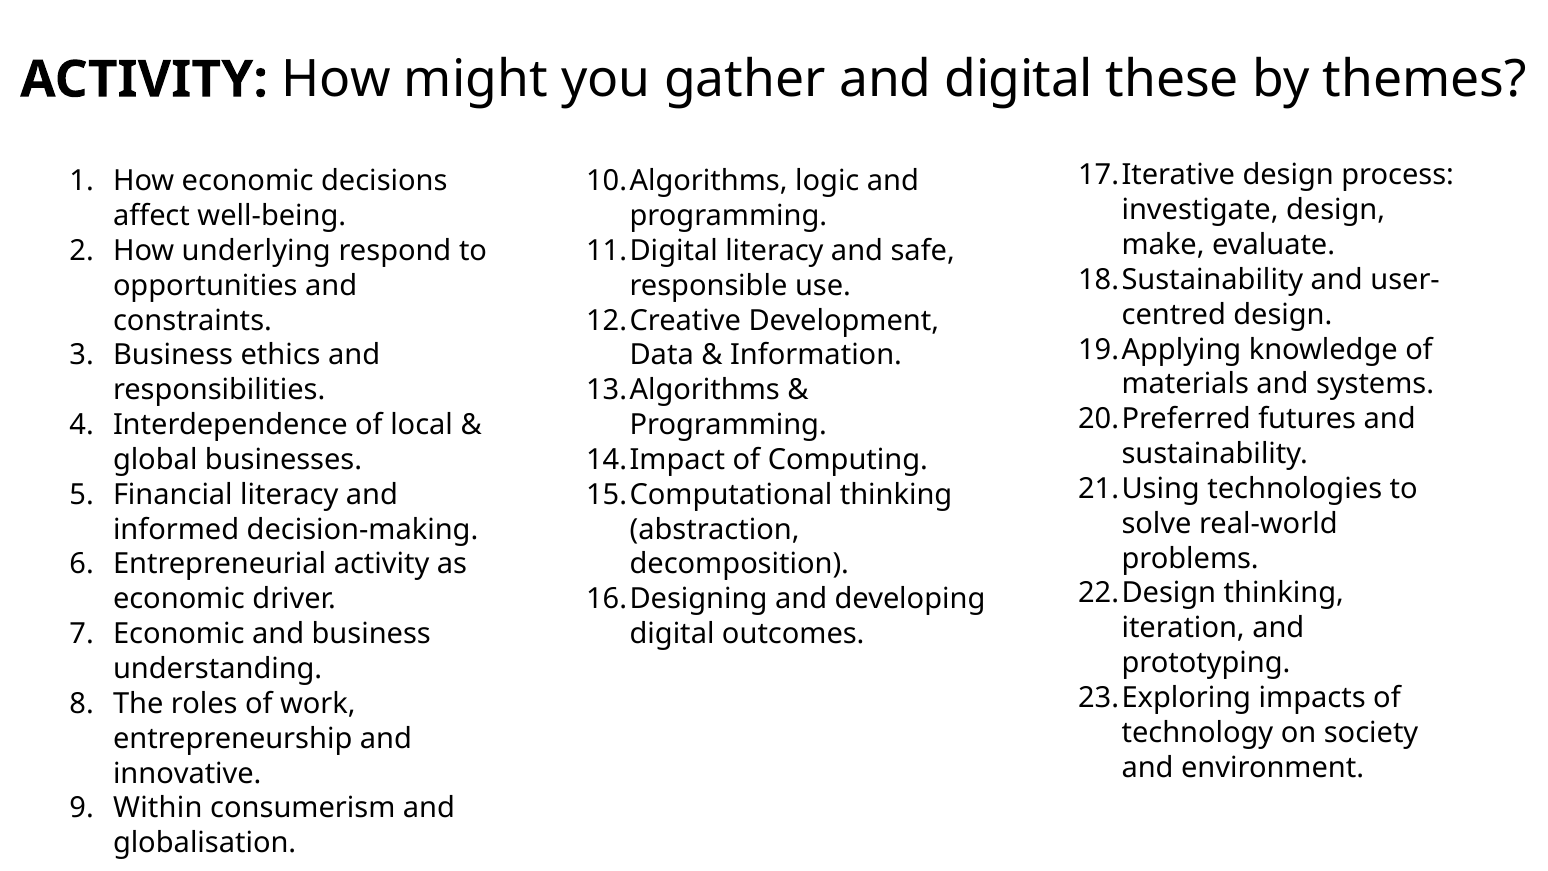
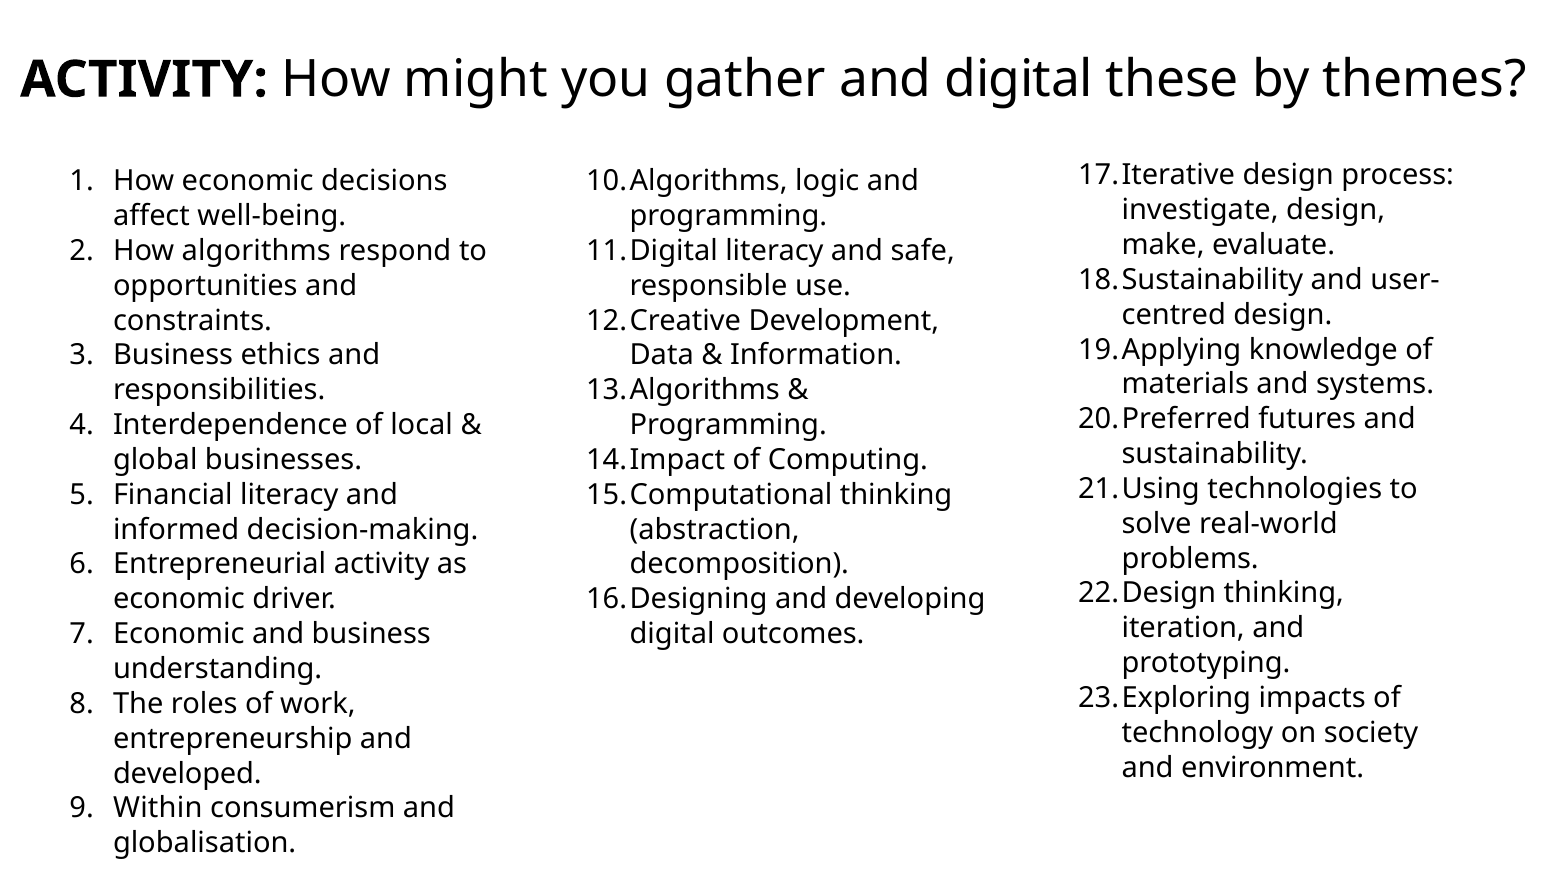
underlying: underlying -> algorithms (256, 251)
innovative: innovative -> developed (187, 773)
